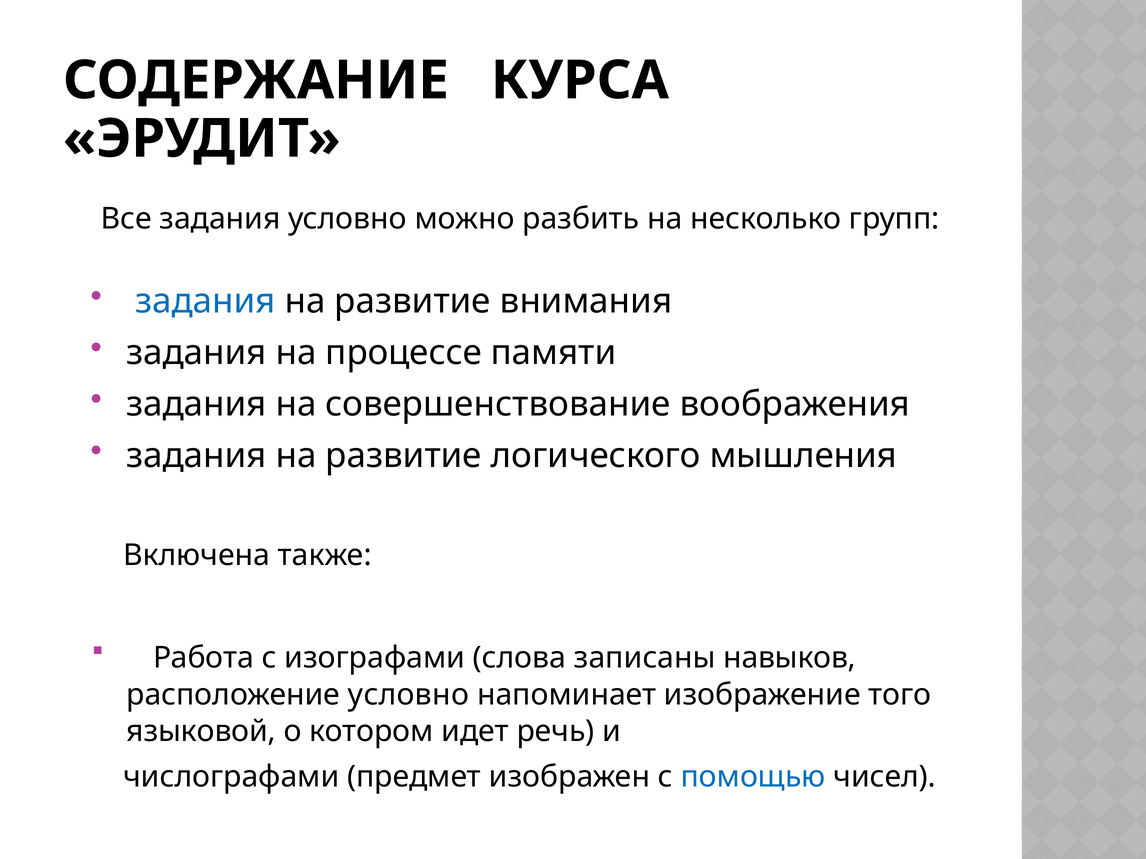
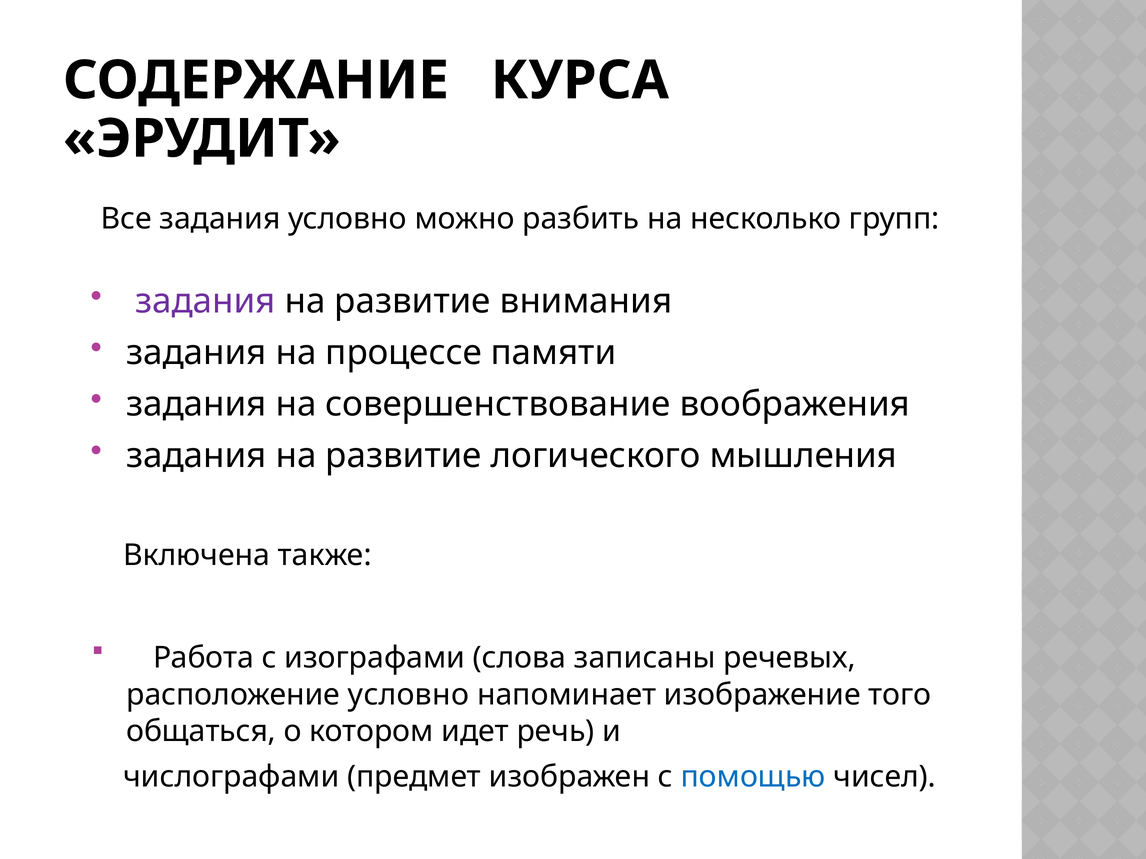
задания colour: blue -> purple (205, 301)
навыков: навыков -> речевых (790, 658)
языковой: языковой -> общаться (201, 731)
